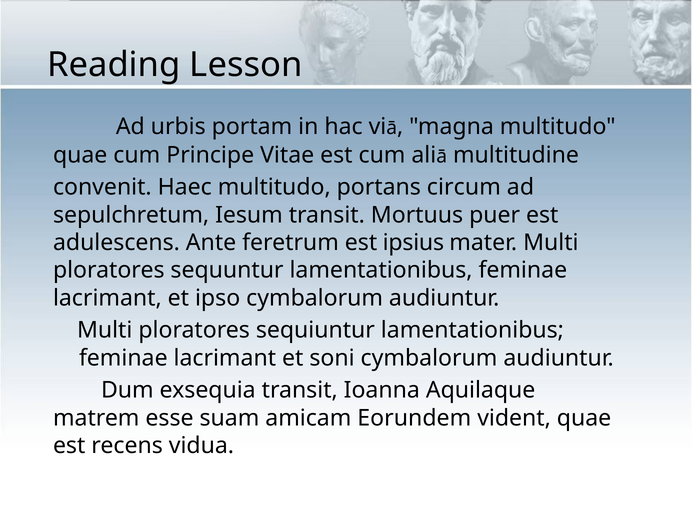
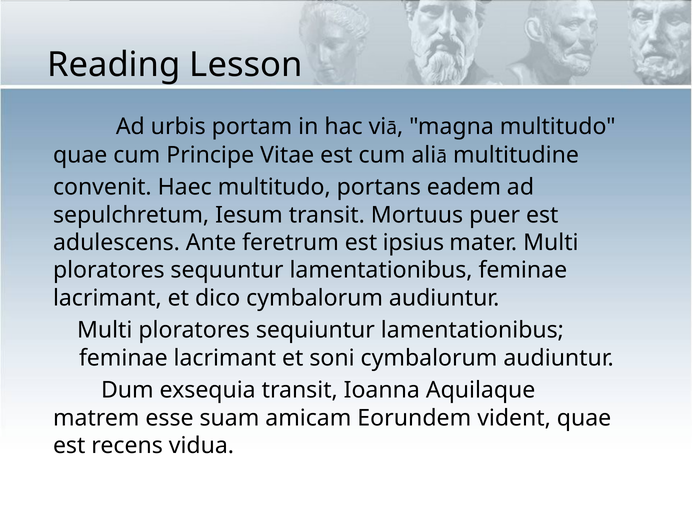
circum: circum -> eadem (464, 187)
ipso: ipso -> dico (218, 298)
